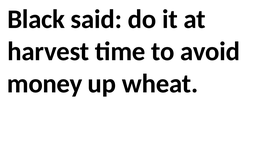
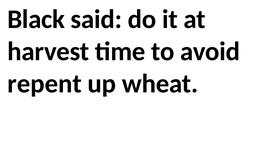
money: money -> repent (45, 83)
